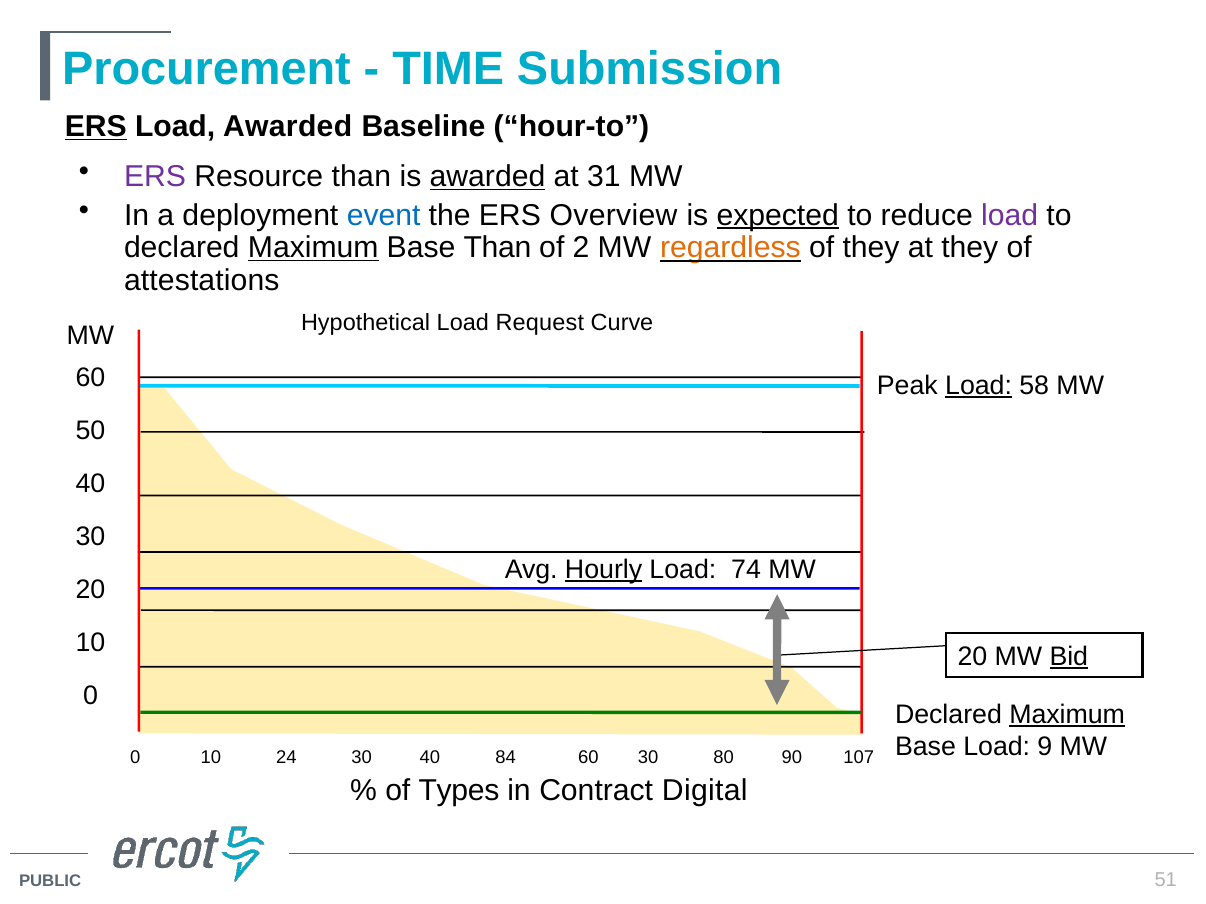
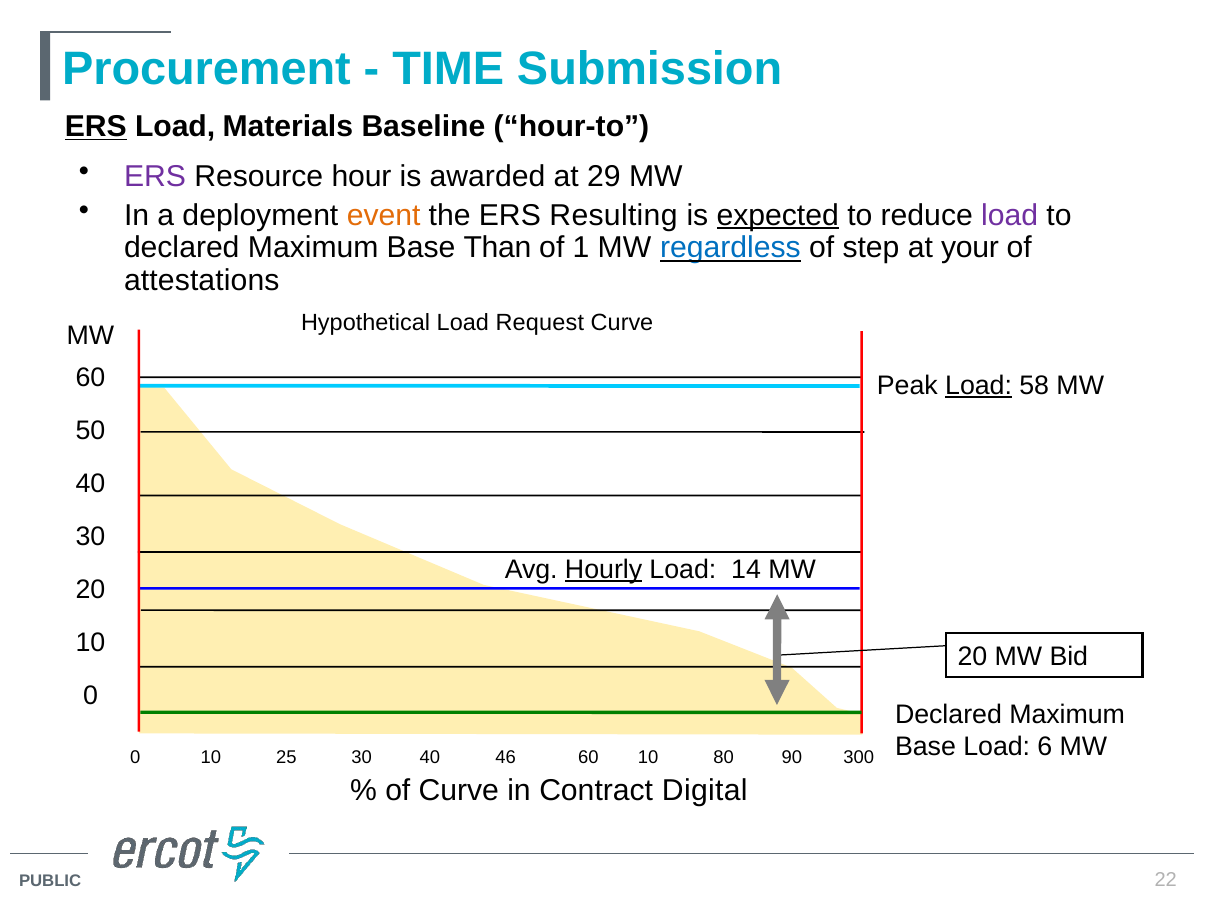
Load Awarded: Awarded -> Materials (288, 127)
Resource than: than -> hour (362, 177)
awarded underline: present -> none (487, 177)
31: 31 -> 29 (604, 177)
event colour: blue -> orange (384, 215)
Overview: Overview -> Resulting (614, 215)
Maximum underline: present -> none (313, 248)
2: 2 -> 1 (581, 248)
regardless colour: orange -> blue (730, 248)
of they: they -> step (871, 248)
at they: they -> your (970, 248)
74: 74 -> 14 (746, 570)
Bid underline: present -> none (1069, 657)
Maximum underline: present -> none (1067, 715)
9: 9 -> 6 (1045, 747)
24: 24 -> 25 (286, 758)
84: 84 -> 46 (506, 758)
60 30: 30 -> 10 (648, 758)
107: 107 -> 300 (859, 758)
of Types: Types -> Curve (459, 791)
51: 51 -> 22 (1166, 881)
